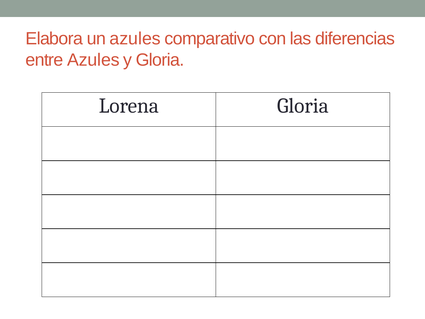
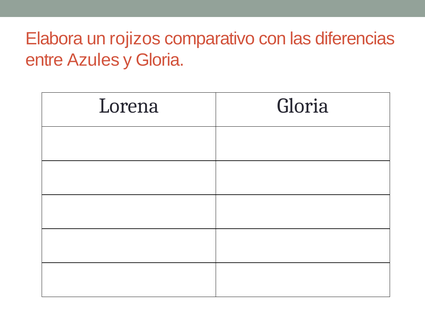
un azules: azules -> rojizos (135, 39)
